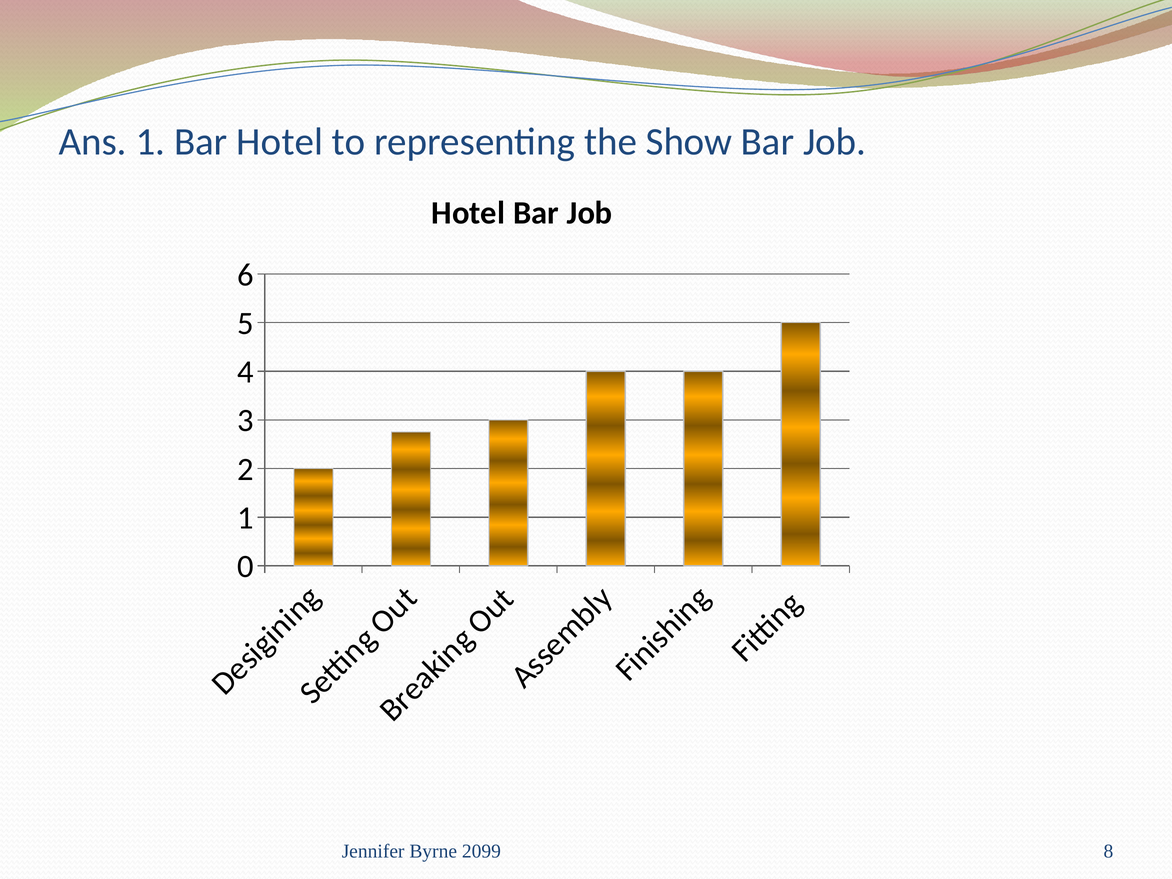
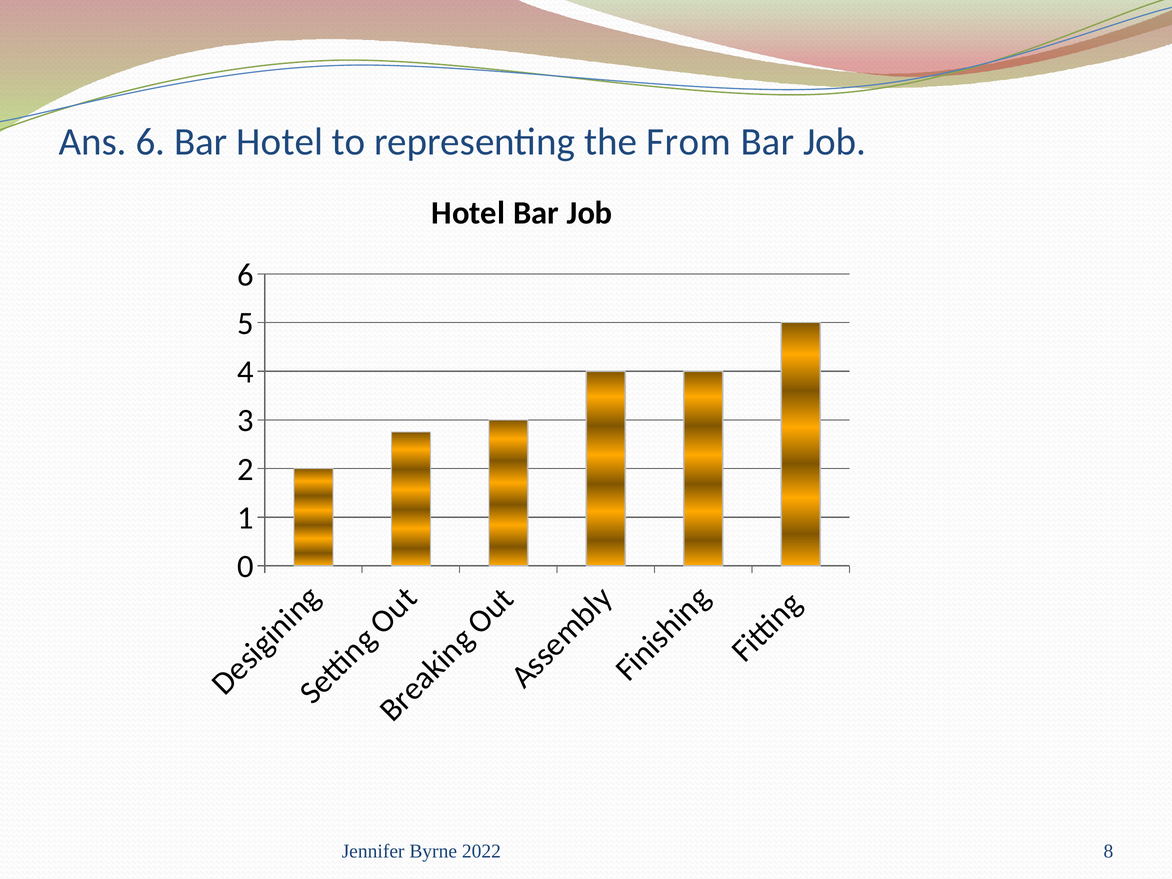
Ans 1: 1 -> 6 (150, 142)
Show: Show -> From (689, 142)
2099: 2099 -> 2022 (481, 851)
